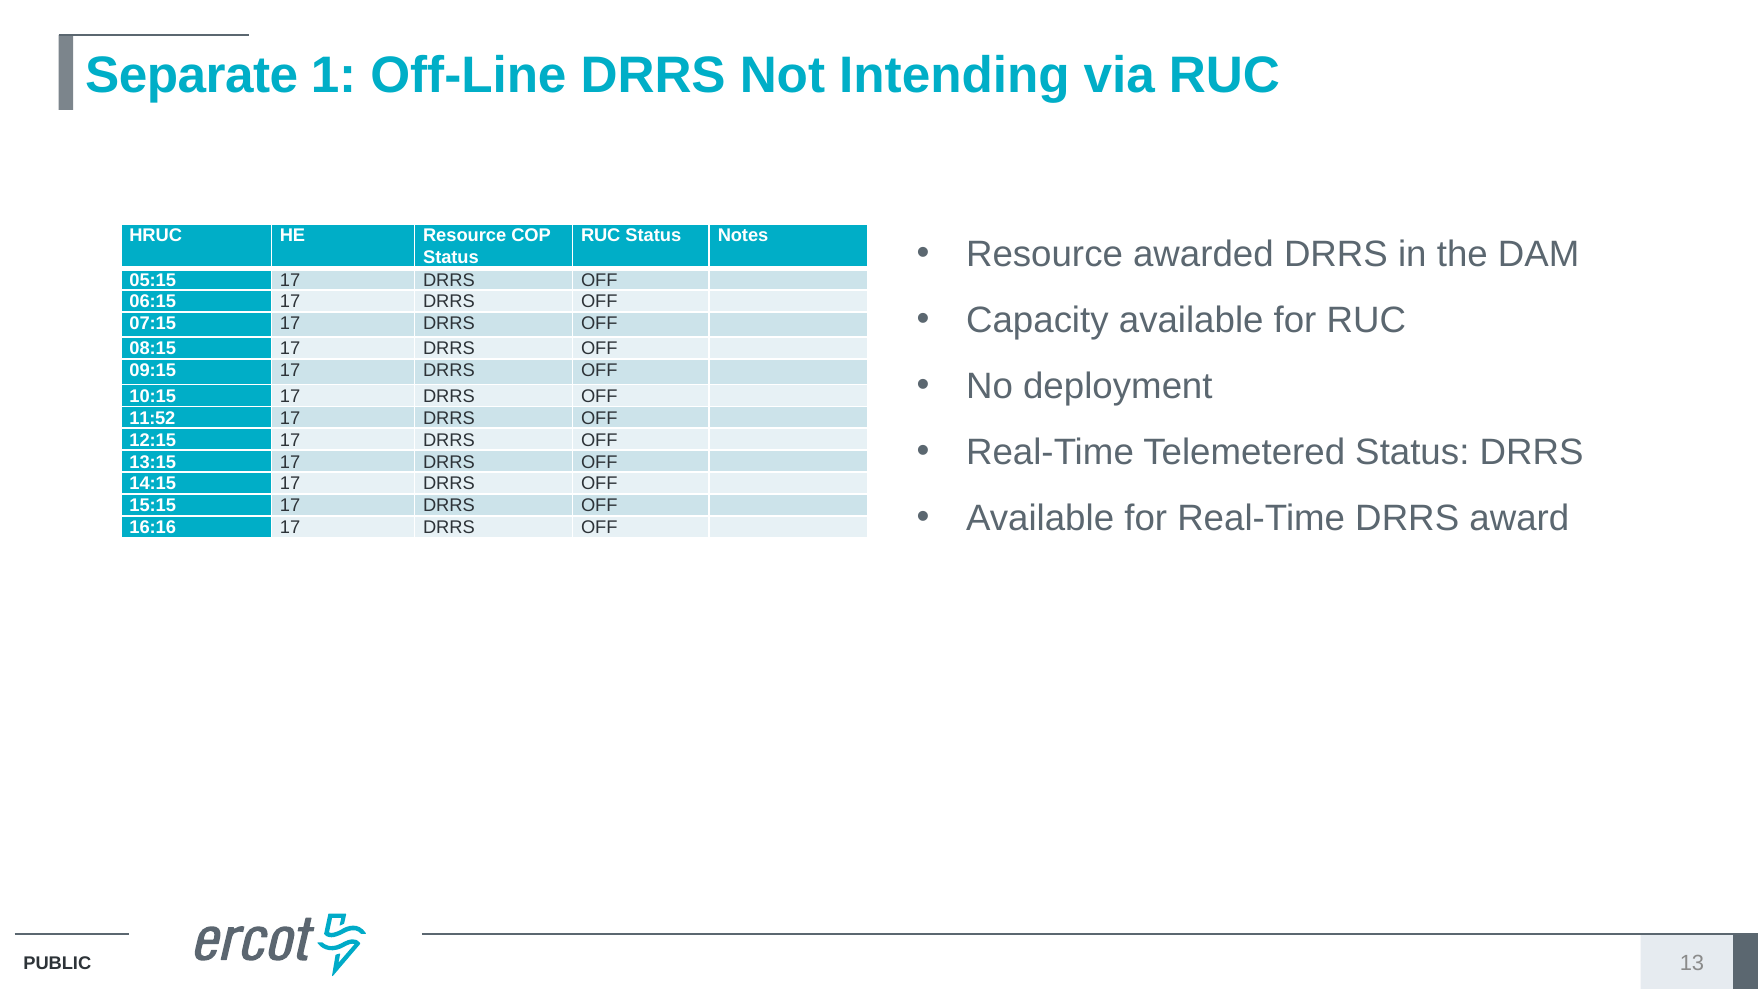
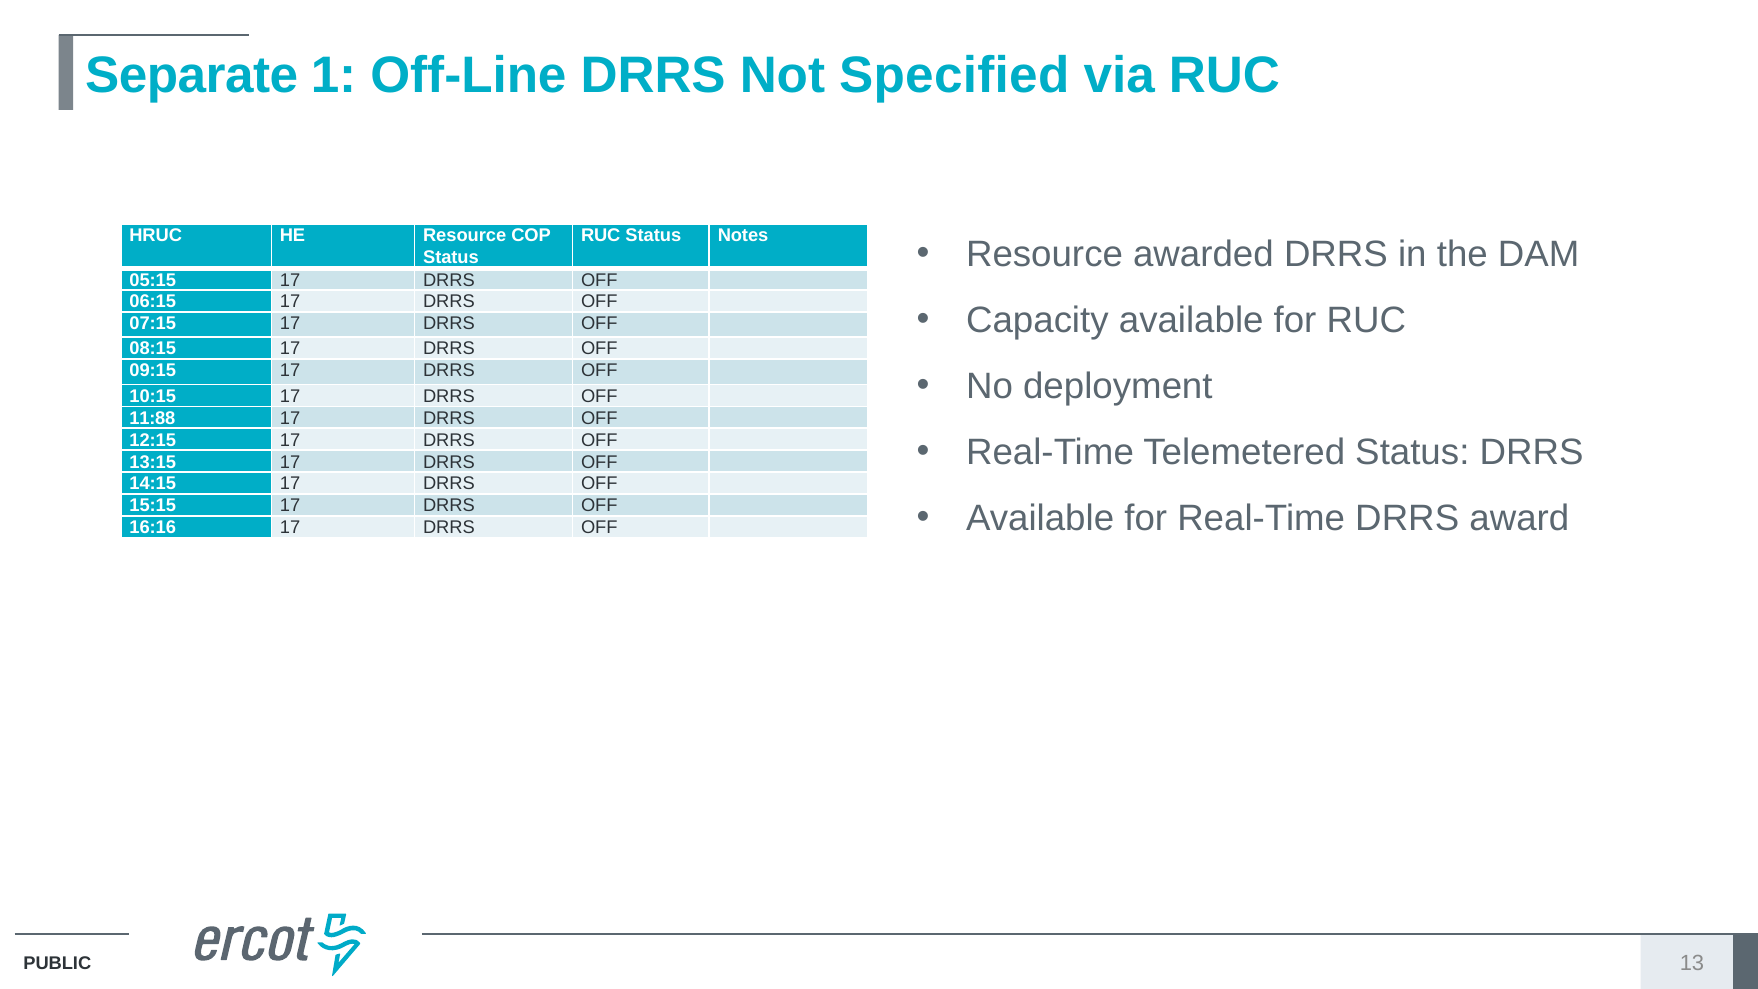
Intending: Intending -> Specified (954, 76)
11:52: 11:52 -> 11:88 (152, 418)
